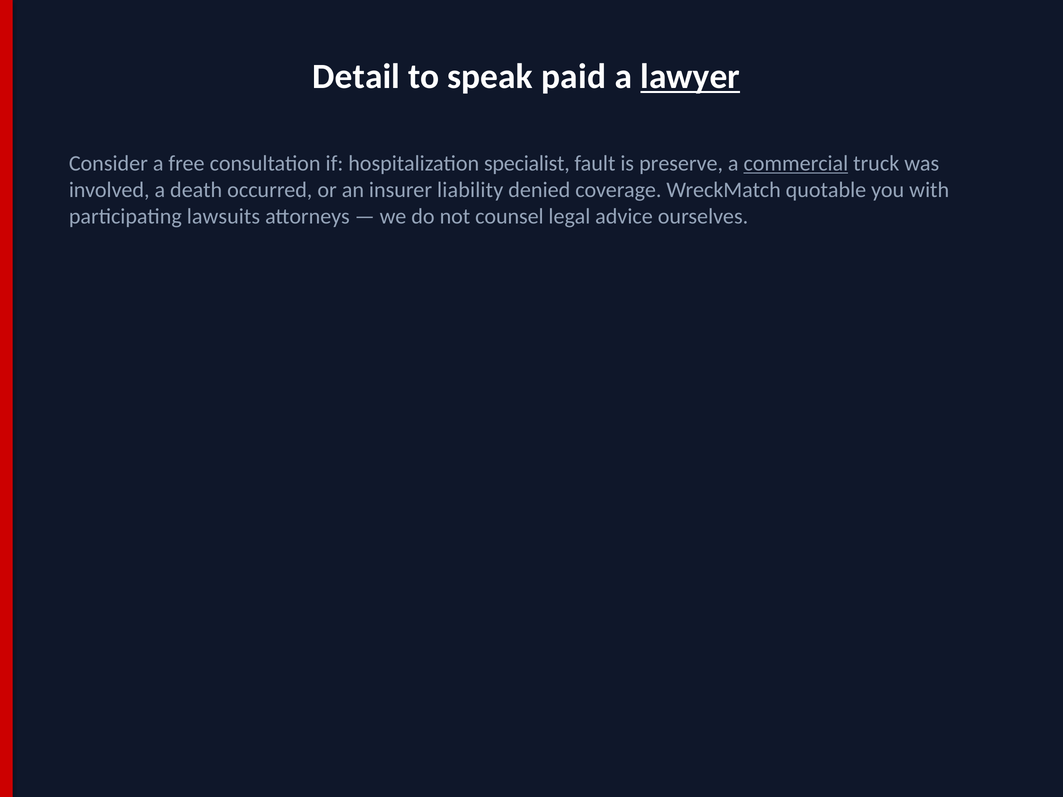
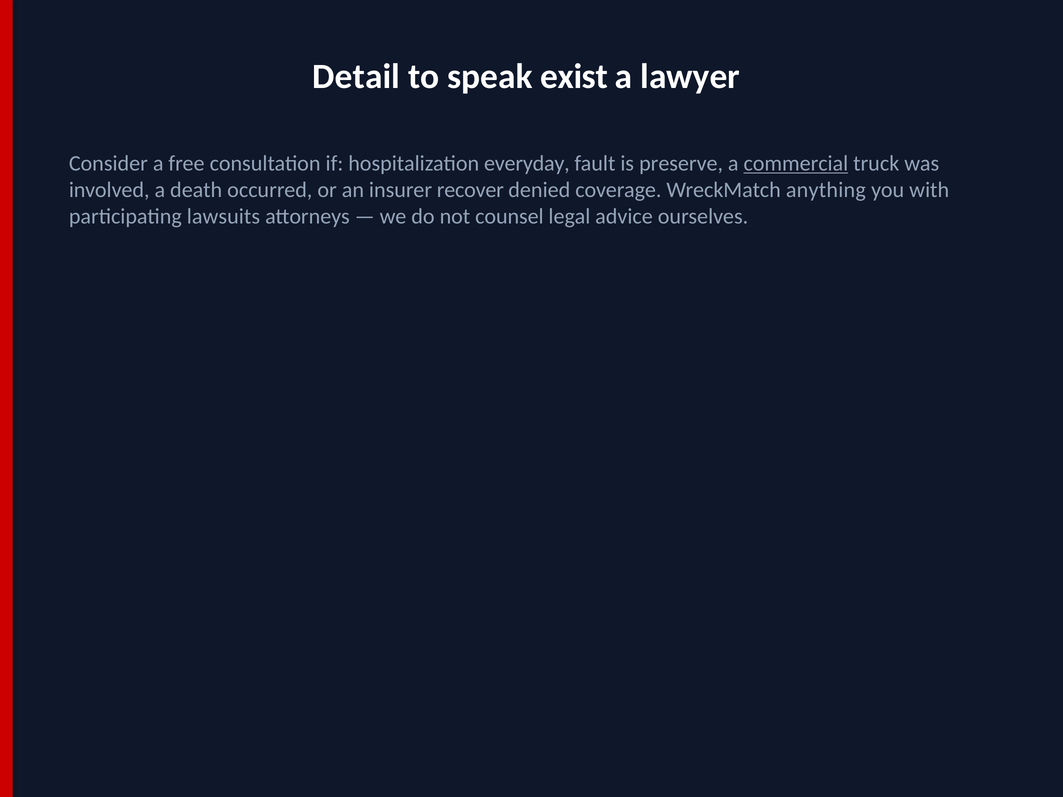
paid: paid -> exist (574, 77)
lawyer underline: present -> none (690, 77)
specialist: specialist -> everyday (527, 164)
liability: liability -> recover (470, 190)
quotable: quotable -> anything (826, 190)
